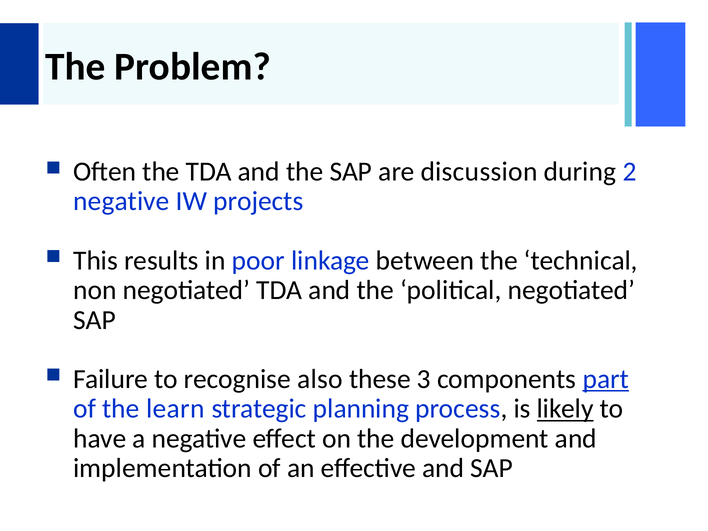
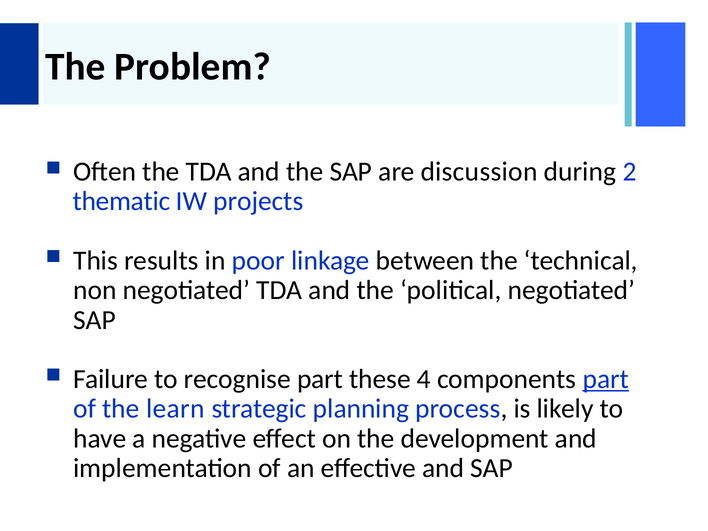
negative: negative -> thematic (122, 201)
recognise also: also -> part (320, 379)
3: 3 -> 4 (424, 379)
likely underline: present -> none (565, 409)
